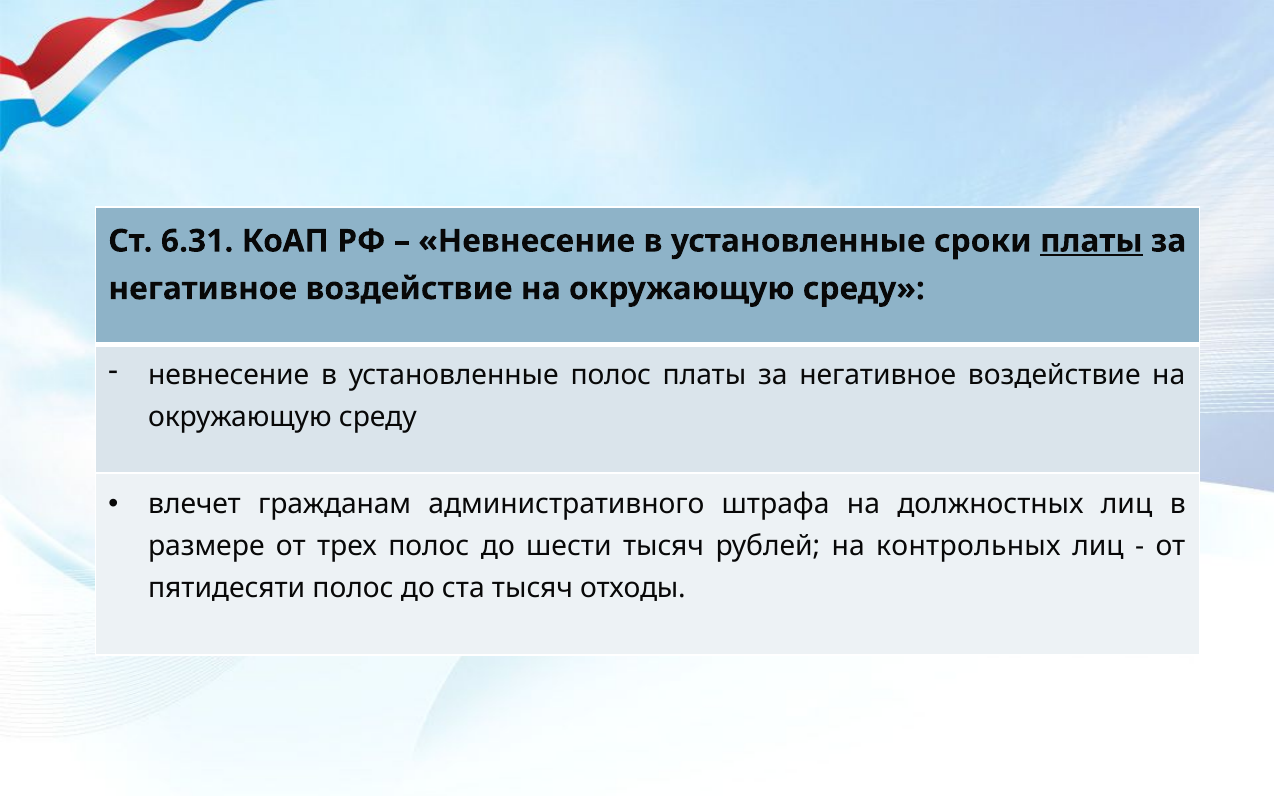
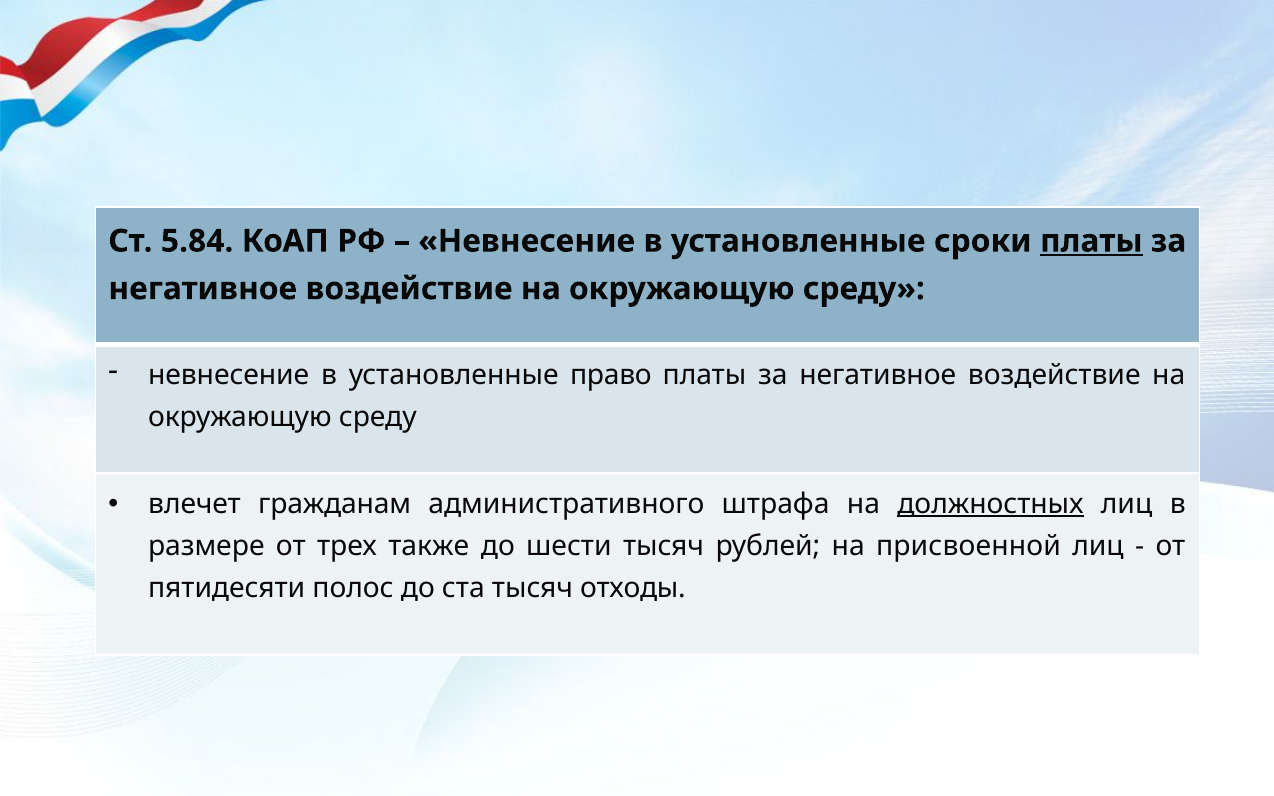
6.31: 6.31 -> 5.84 (197, 241)
установленные полос: полос -> право (611, 375)
должностных underline: none -> present (990, 504)
трех полос: полос -> также (429, 547)
контрольных: контрольных -> присвоенной (968, 547)
